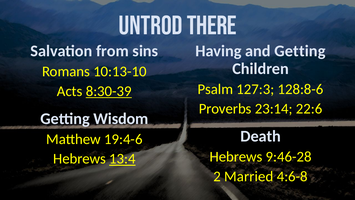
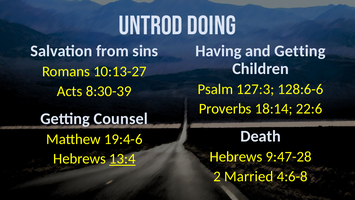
There: There -> Doing (211, 26)
10:13-10: 10:13-10 -> 10:13-27 (120, 71)
128:8-6: 128:8-6 -> 128:6-6 (301, 89)
8:30-39 underline: present -> none (109, 91)
23:14: 23:14 -> 18:14 (274, 109)
Wisdom: Wisdom -> Counsel (121, 118)
9:46-28: 9:46-28 -> 9:47-28 (289, 157)
